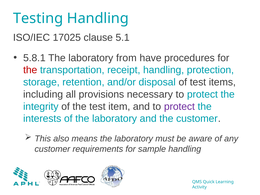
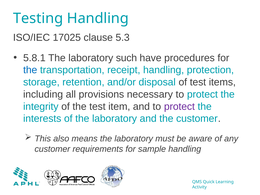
5.1: 5.1 -> 5.3 (123, 38)
from: from -> such (126, 58)
the colour: red -> blue (30, 70)
